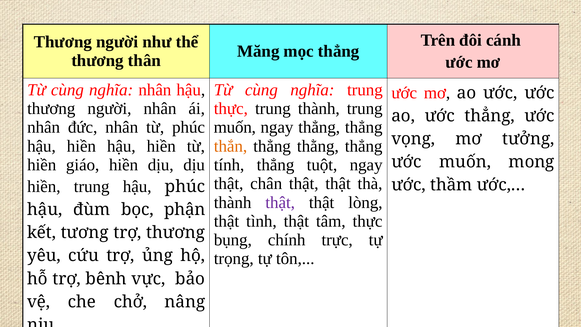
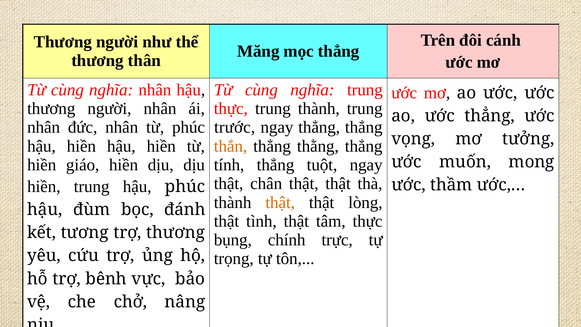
muốn: muốn -> trước (235, 127)
thật colour: purple -> orange (280, 202)
phận: phận -> đánh (185, 210)
